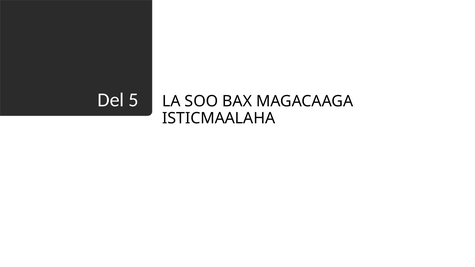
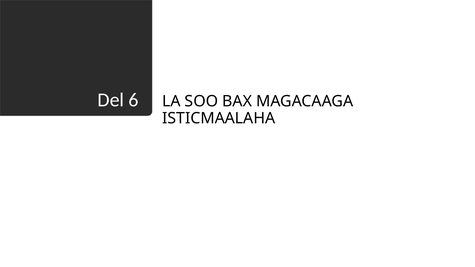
5: 5 -> 6 (134, 100)
